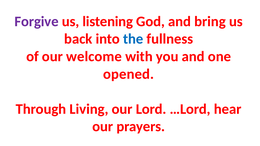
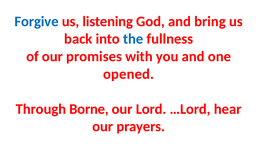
Forgive colour: purple -> blue (37, 21)
welcome: welcome -> promises (94, 57)
Living: Living -> Borne (89, 109)
